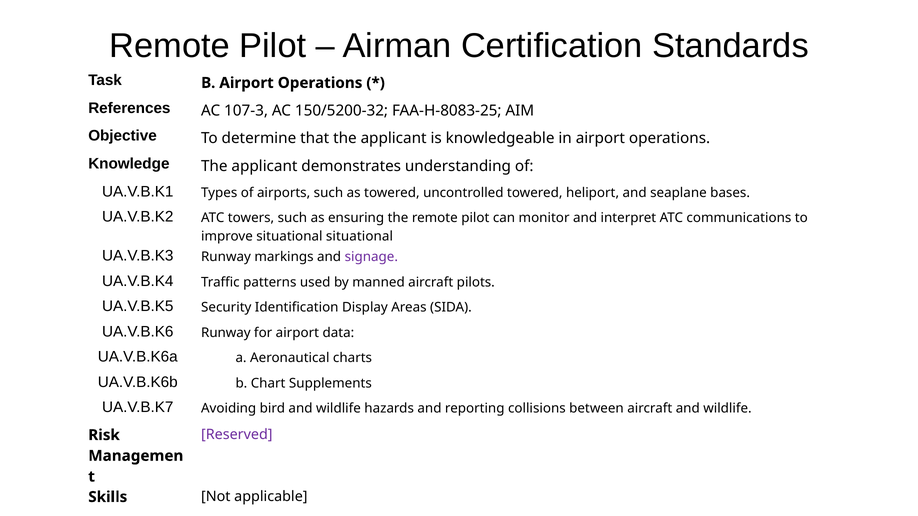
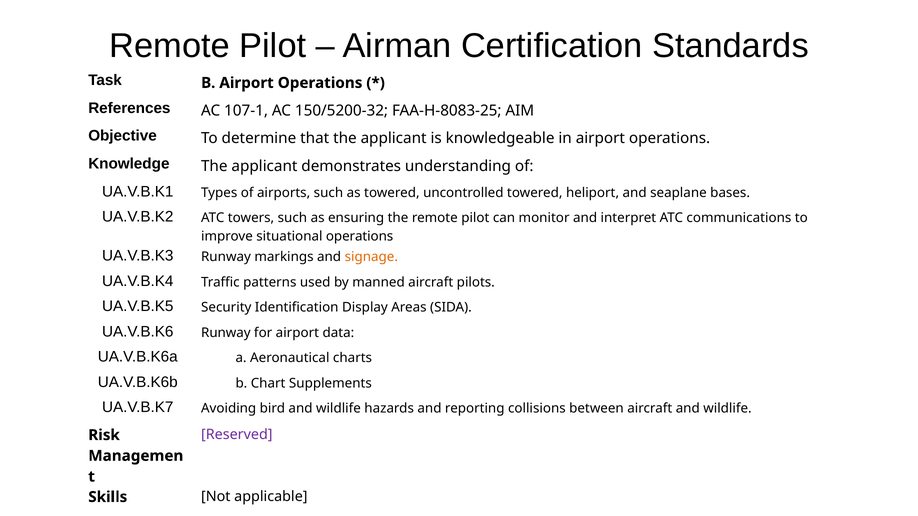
107-3: 107-3 -> 107-1 (246, 111)
situational situational: situational -> operations (360, 236)
signage colour: purple -> orange (371, 257)
